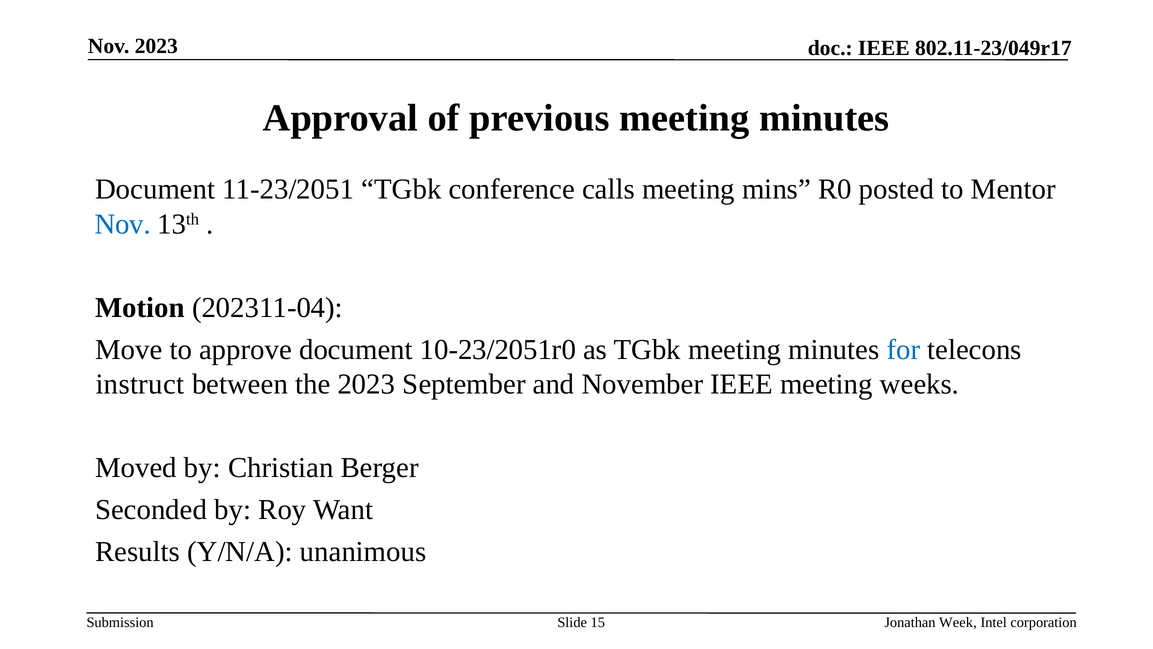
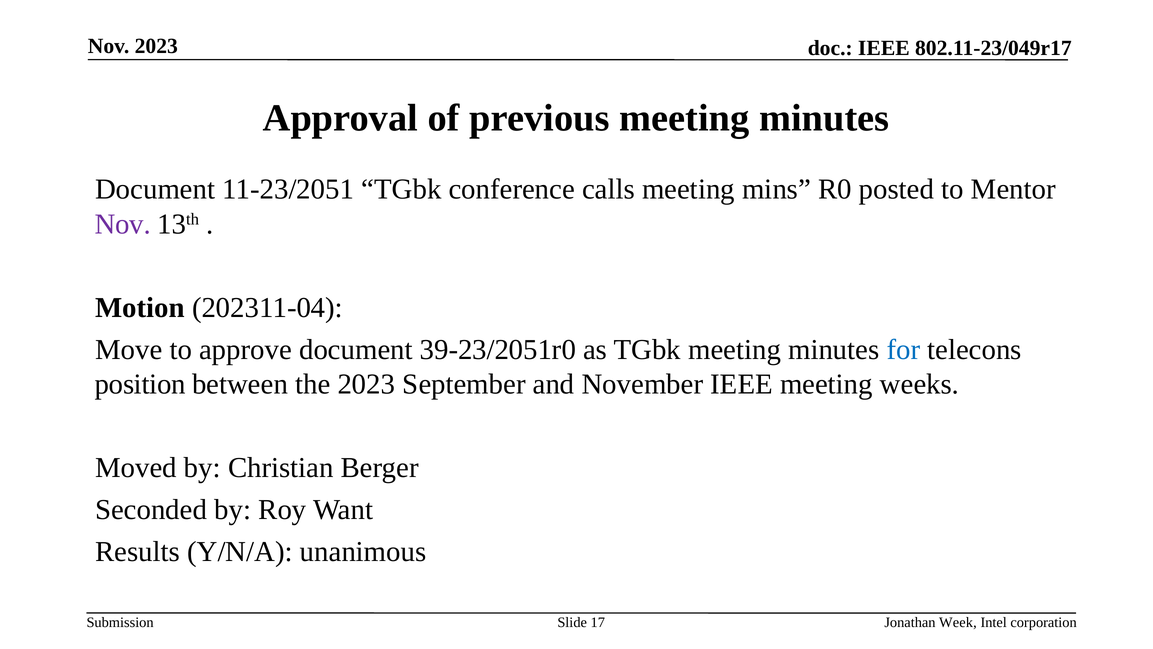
Nov colour: blue -> purple (123, 224)
10-23/2051r0: 10-23/2051r0 -> 39-23/2051r0 (498, 349)
instruct: instruct -> position (140, 384)
15: 15 -> 17 (598, 622)
